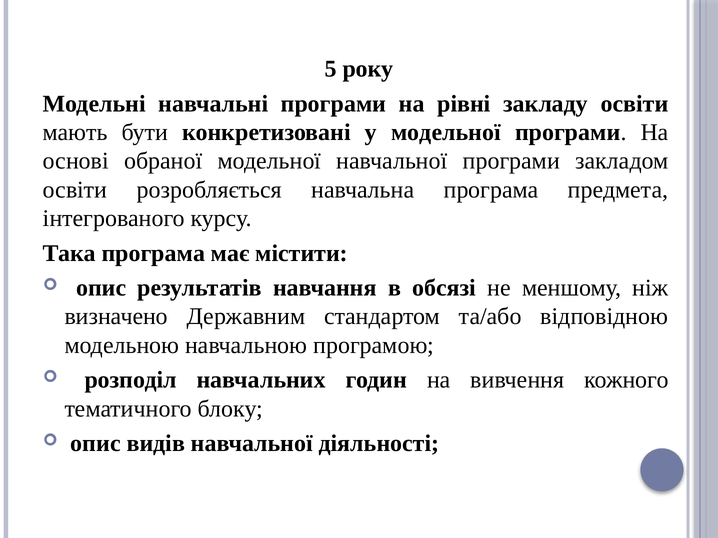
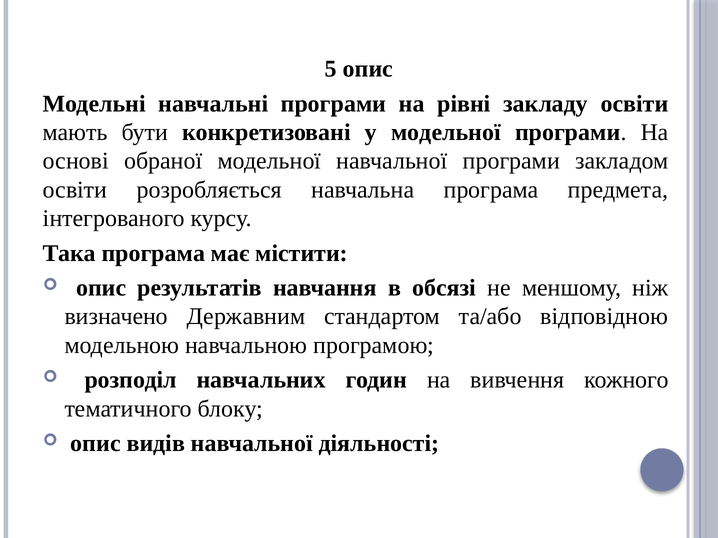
5 року: року -> опис (368, 69)
